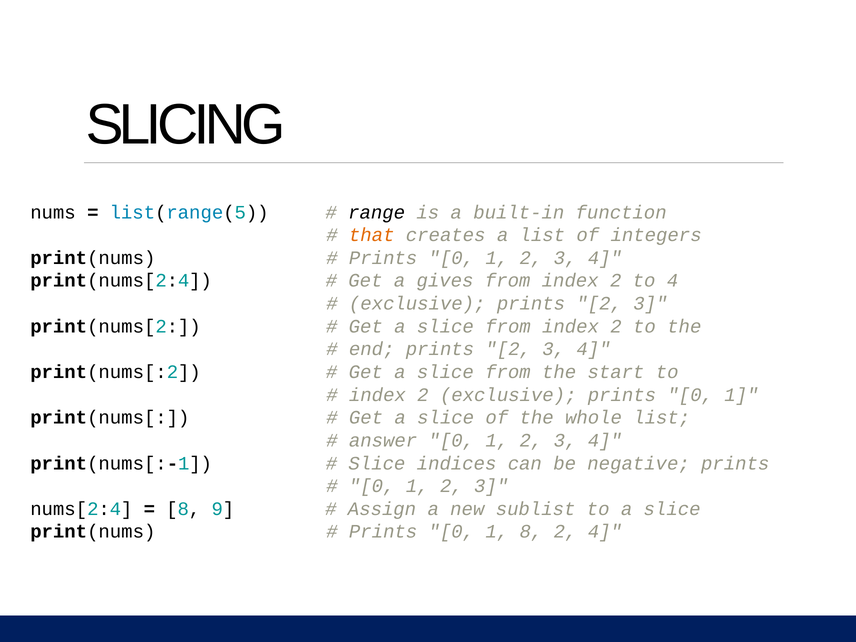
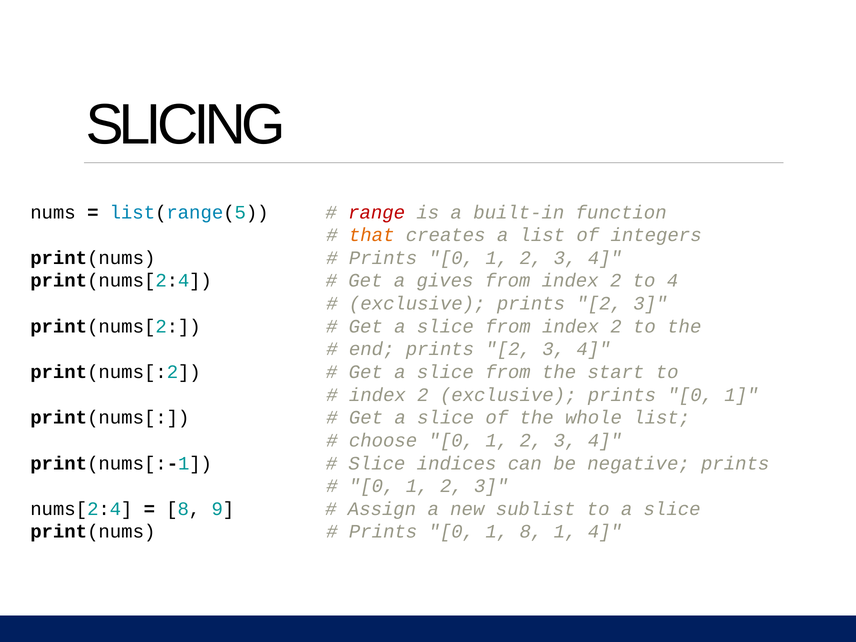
range colour: black -> red (377, 212)
answer: answer -> choose (383, 440)
8 2: 2 -> 1 (565, 532)
